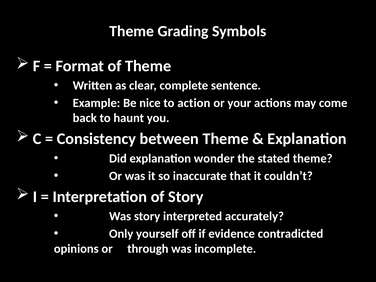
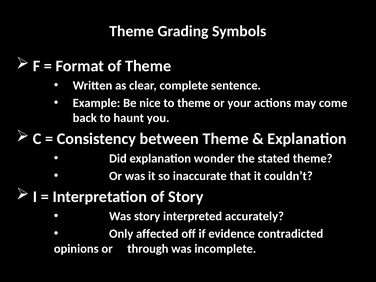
to action: action -> theme (194, 103)
yourself: yourself -> affected (157, 234)
